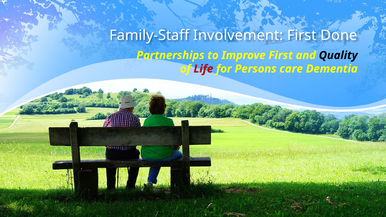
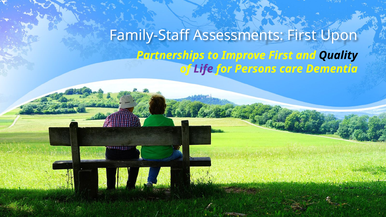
Involvement: Involvement -> Assessments (238, 35)
Done: Done -> Upon (339, 35)
Life colour: red -> purple (203, 69)
